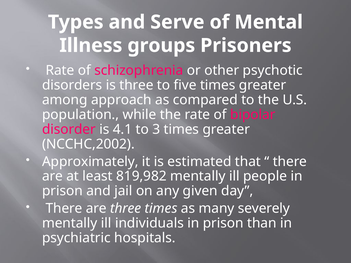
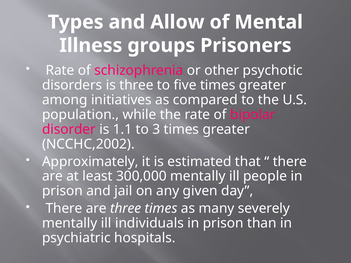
Serve: Serve -> Allow (177, 22)
approach: approach -> initiatives (121, 100)
4.1: 4.1 -> 1.1 (122, 129)
819,982: 819,982 -> 300,000 (141, 176)
